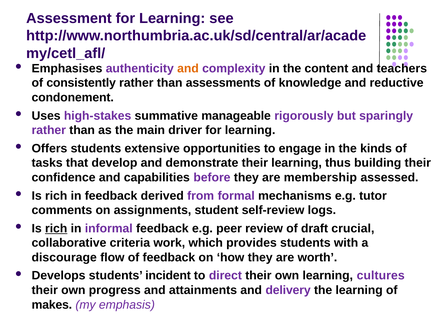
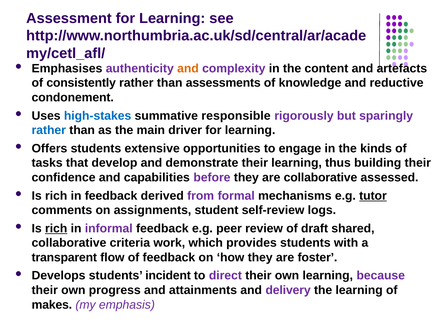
teachers: teachers -> artefacts (402, 68)
high-stakes colour: purple -> blue (98, 116)
manageable: manageable -> responsible (236, 116)
rather colour: purple -> blue (49, 130)
are membership: membership -> collaborative (320, 177)
tutor underline: none -> present (373, 196)
crucial: crucial -> shared (353, 228)
discourage: discourage -> transparent (64, 257)
worth: worth -> foster (317, 257)
cultures: cultures -> because (381, 276)
